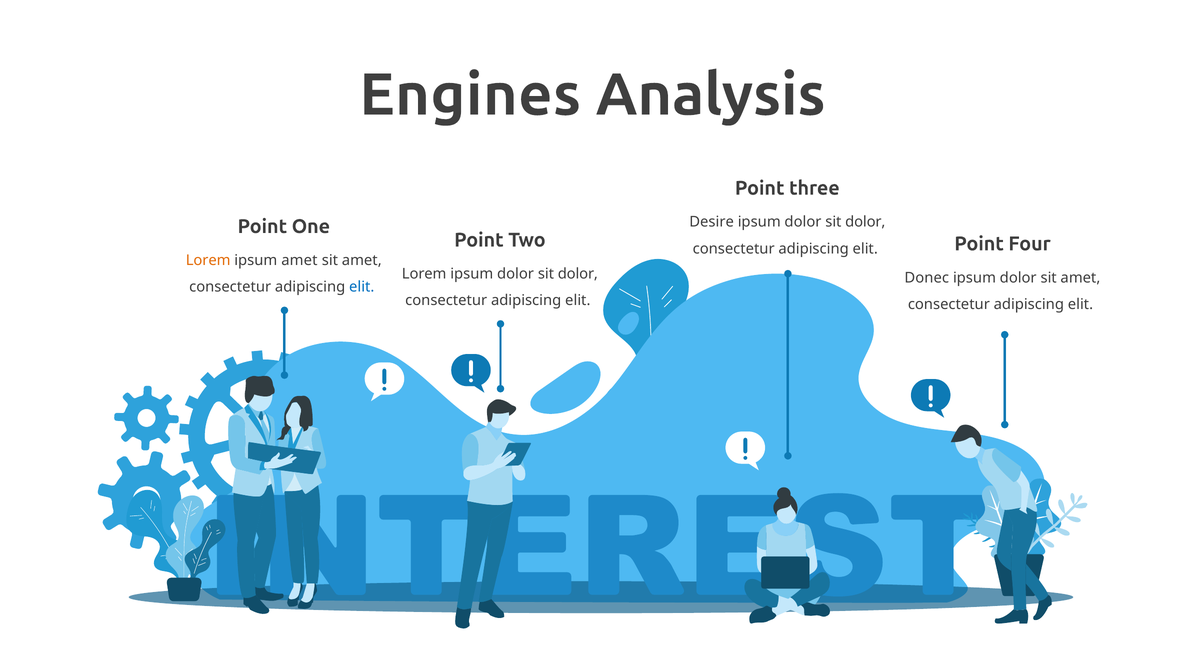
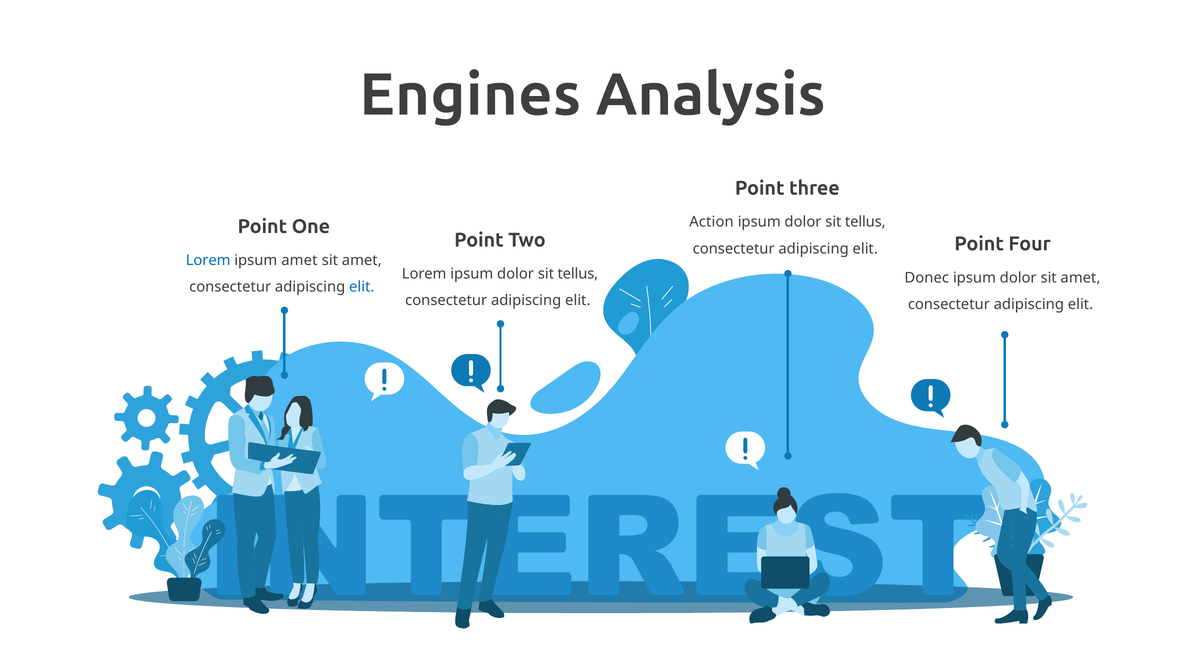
Desire: Desire -> Action (712, 222)
dolor: dolor -> tellus (865, 222)
Lorem colour: orange -> blue (208, 260)
dolor: dolor -> tellus (578, 274)
